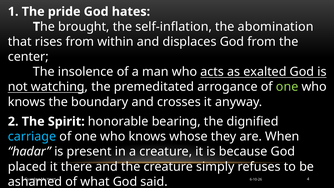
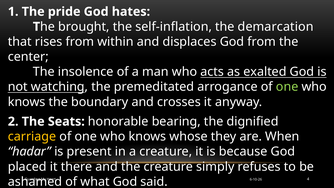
abomination: abomination -> demarcation (276, 27)
Spirit: Spirit -> Seats (66, 121)
carriage colour: light blue -> yellow (32, 136)
